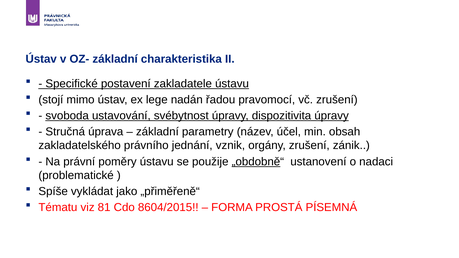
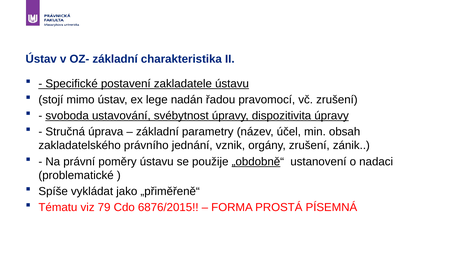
81: 81 -> 79 (104, 208)
8604/2015: 8604/2015 -> 6876/2015 (168, 208)
